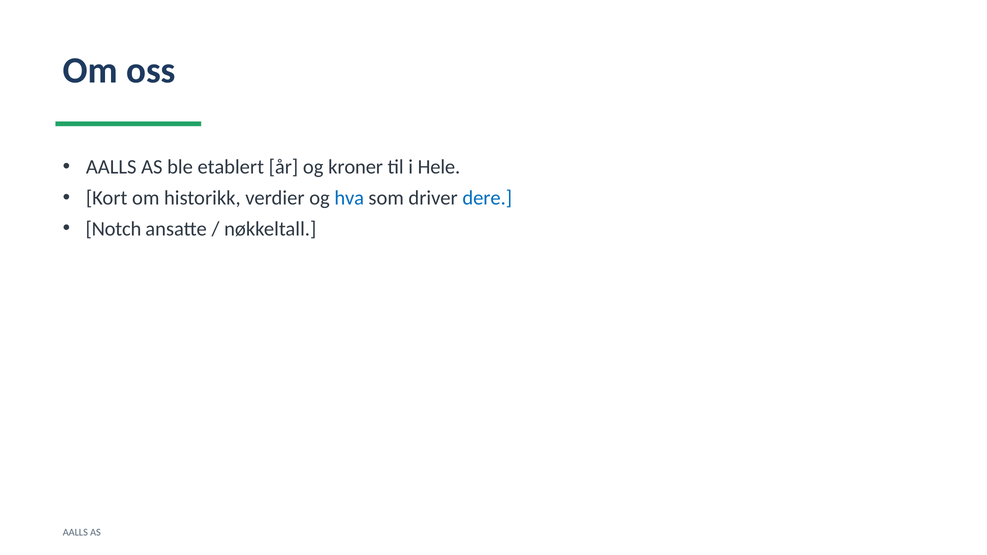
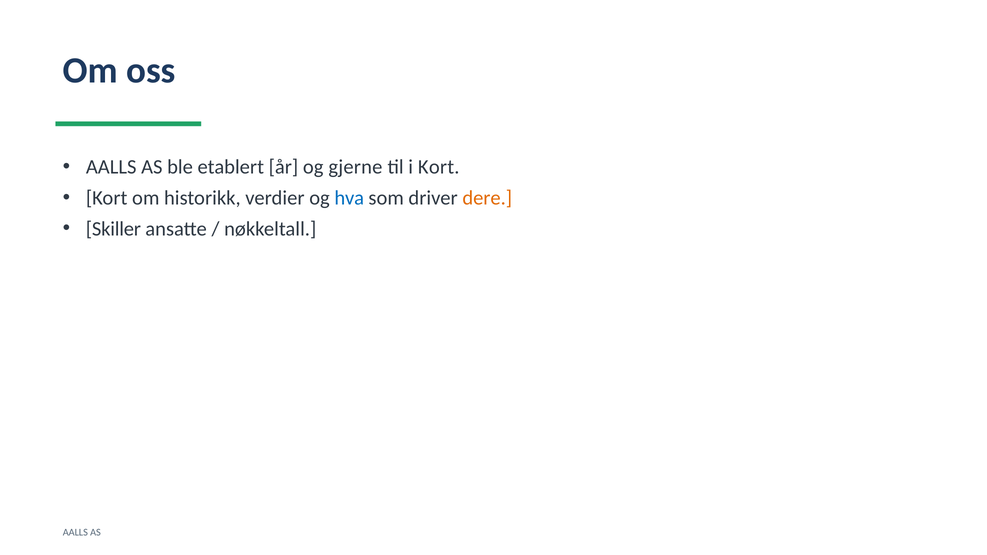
kroner: kroner -> gjerne (355, 167)
i Hele: Hele -> Kort (439, 167)
dere colour: blue -> orange (487, 198)
Notch: Notch -> Skiller (113, 229)
